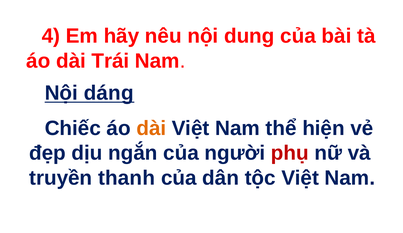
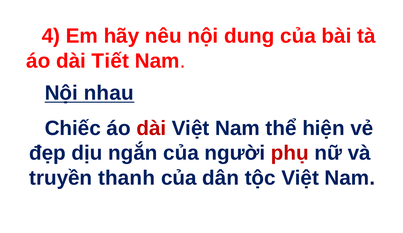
Trái: Trái -> Tiết (110, 61)
dáng: dáng -> nhau (109, 93)
dài colour: orange -> red (151, 128)
